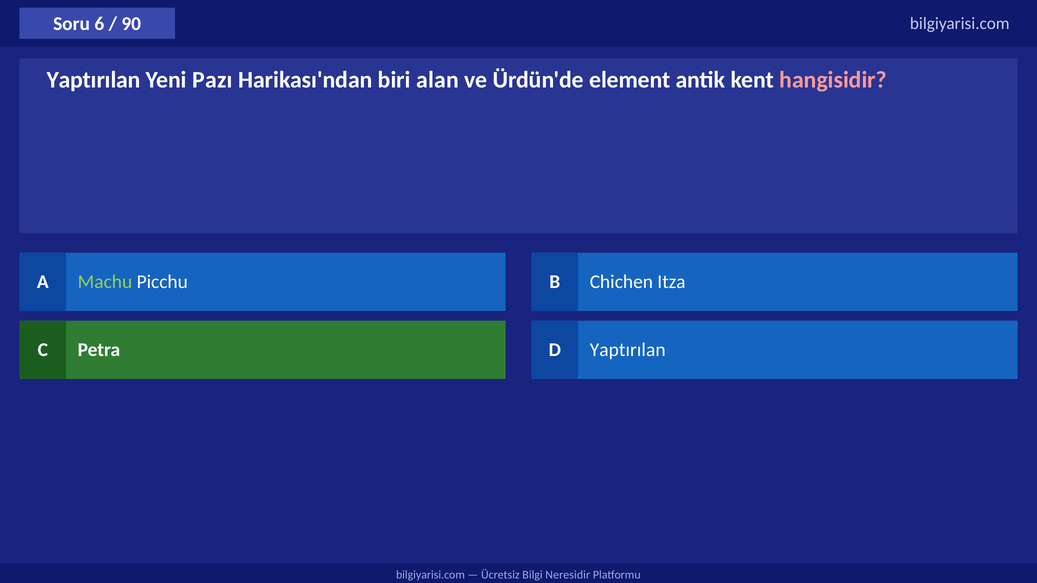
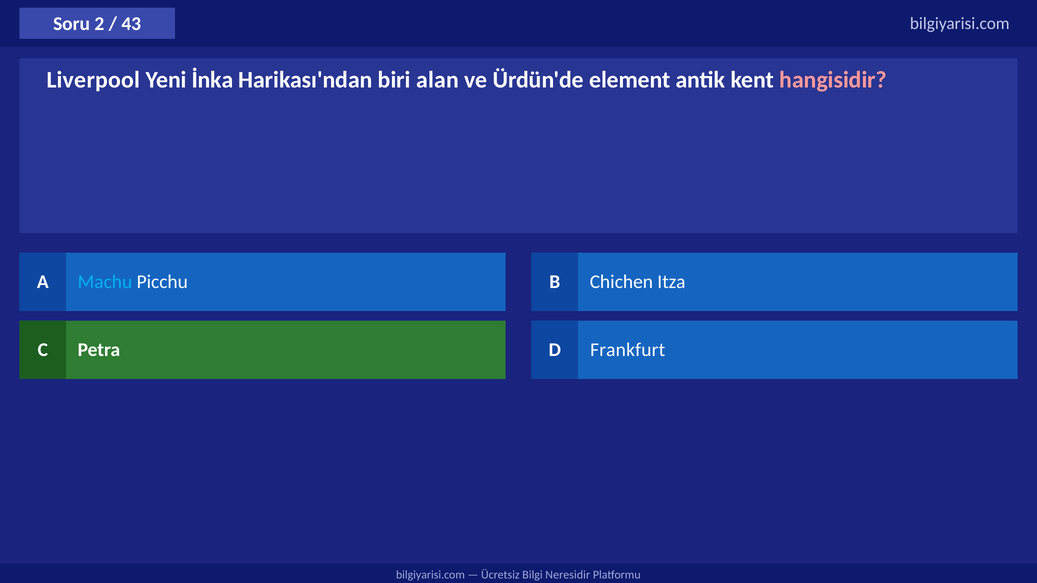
6: 6 -> 2 (99, 24)
90: 90 -> 43 (131, 24)
Yaptırılan: Yaptırılan -> Liverpool (93, 80)
Pazı: Pazı -> İnka (213, 80)
Machu colour: light green -> light blue (105, 282)
D Yaptırılan: Yaptırılan -> Frankfurt (628, 350)
